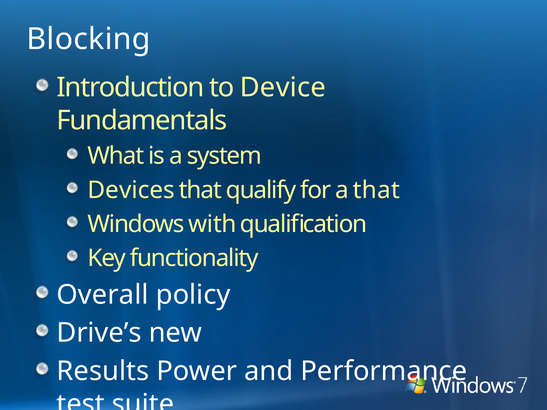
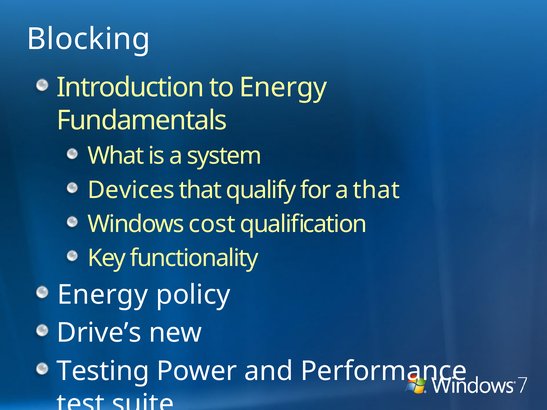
to Device: Device -> Energy (283, 88)
with: with -> cost (212, 224)
Overall: Overall -> Energy (103, 295)
Results: Results -> Testing (103, 371)
